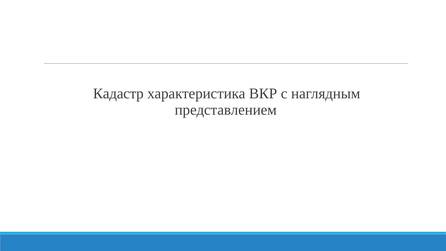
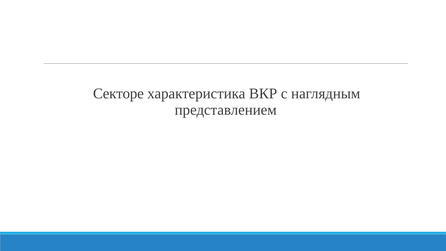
Кадастр: Кадастр -> Секторе (118, 94)
